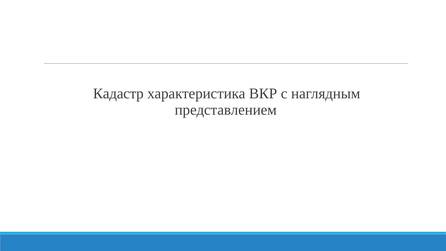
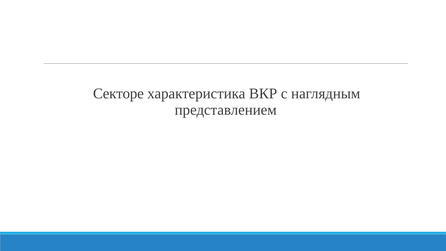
Кадастр: Кадастр -> Секторе (118, 94)
